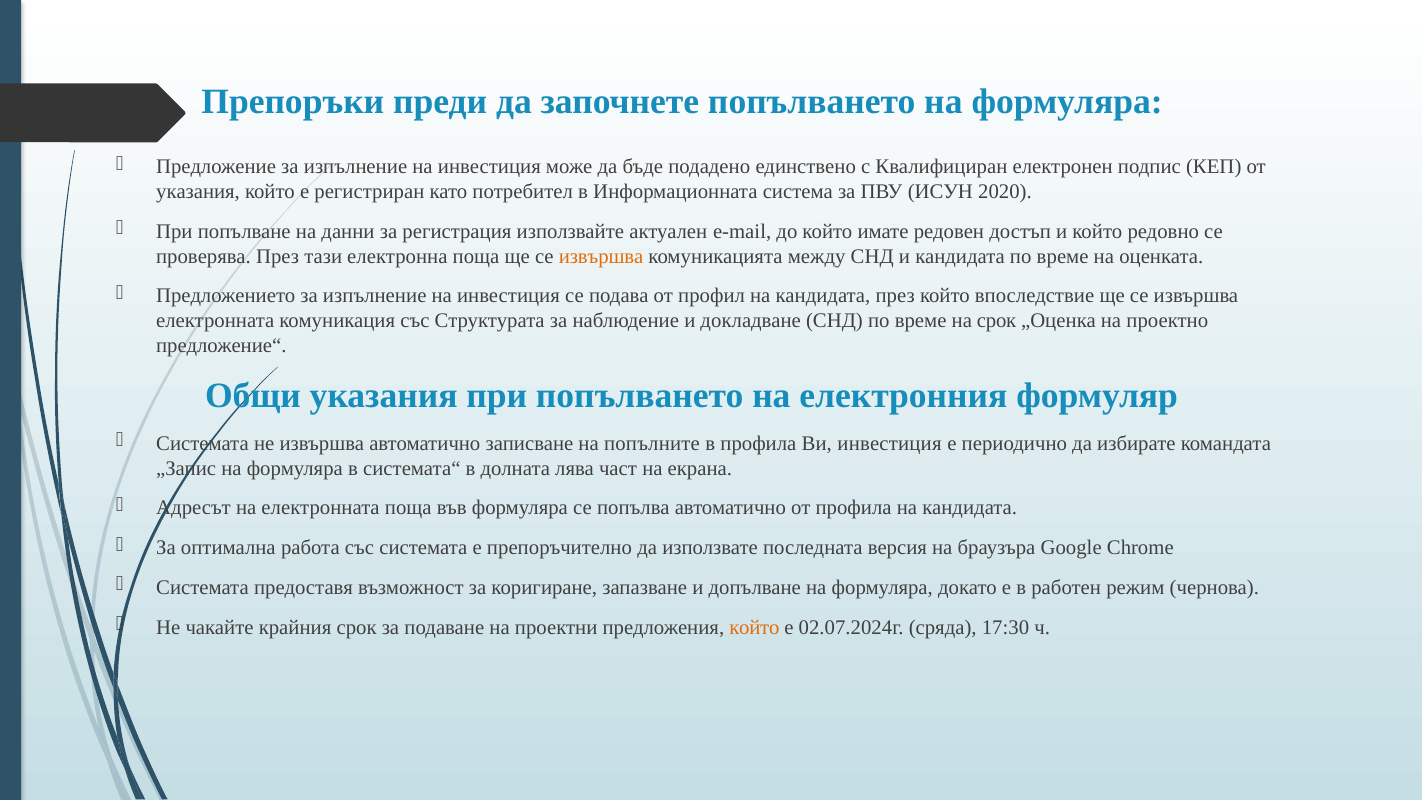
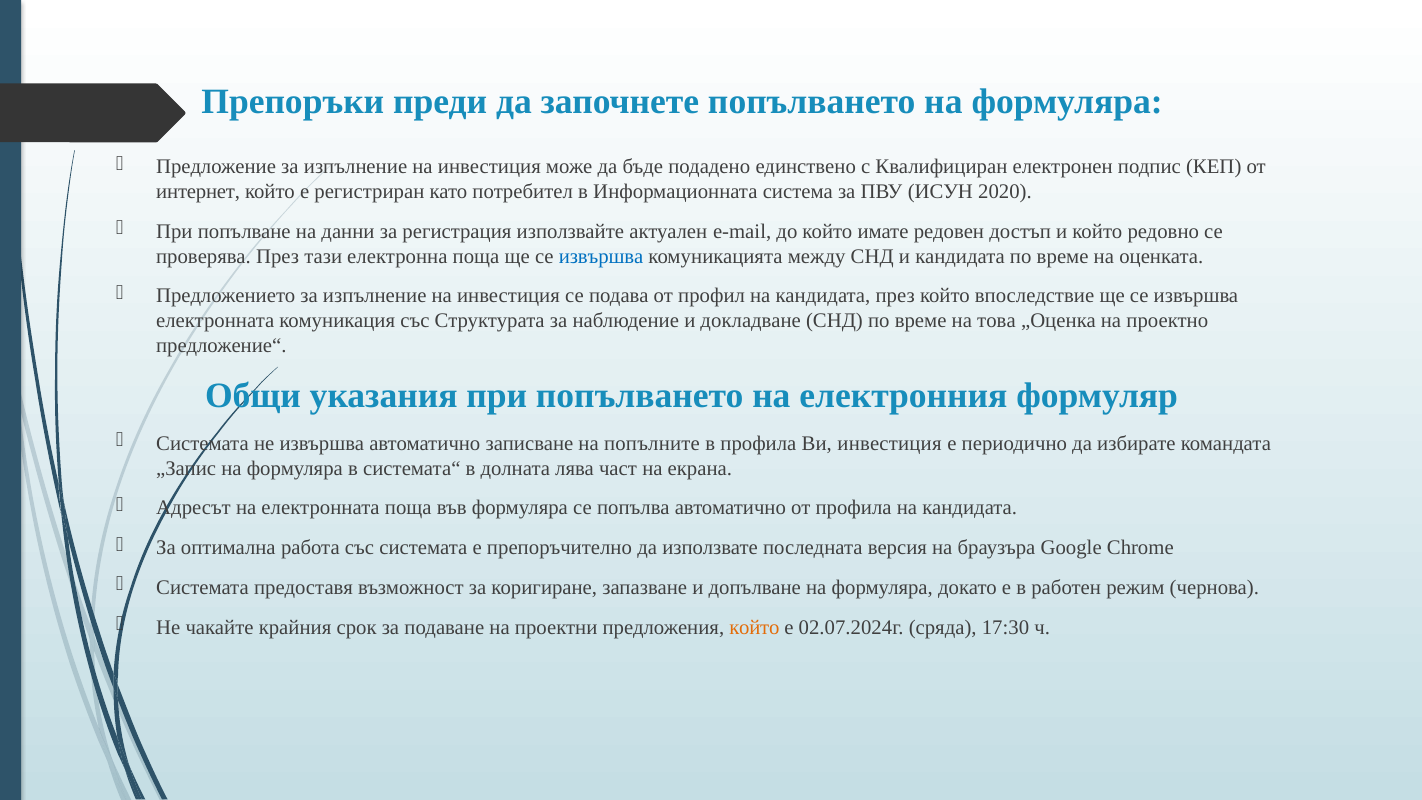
указания: указания -> интернет (198, 192)
извършва colour: orange -> blue (601, 256)
на срок: срок -> това (996, 321)
